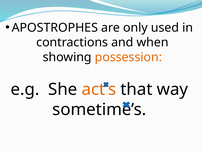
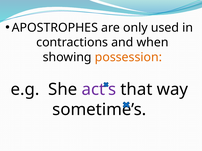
act’s colour: orange -> purple (99, 90)
